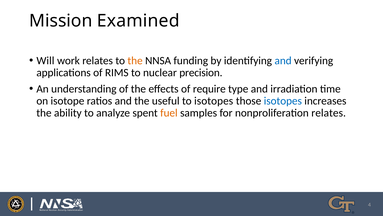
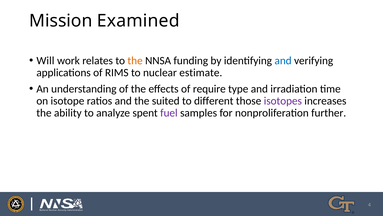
precision: precision -> estimate (201, 73)
useful: useful -> suited (166, 101)
to isotopes: isotopes -> different (214, 101)
isotopes colour: blue -> purple (283, 101)
fuel colour: orange -> purple (169, 113)
nonproliferation relates: relates -> further (329, 113)
